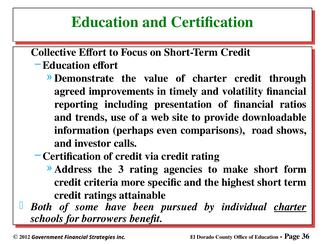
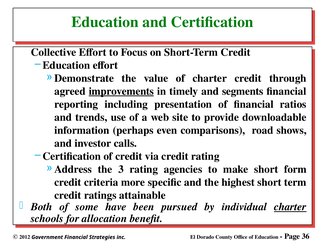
improvements underline: none -> present (121, 91)
volatility: volatility -> segments (243, 91)
borrowers: borrowers -> allocation (105, 218)
